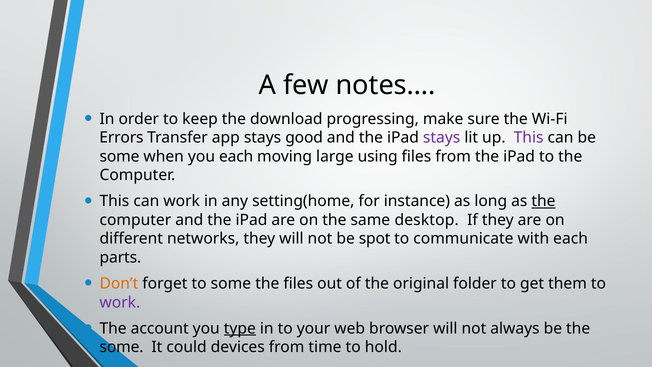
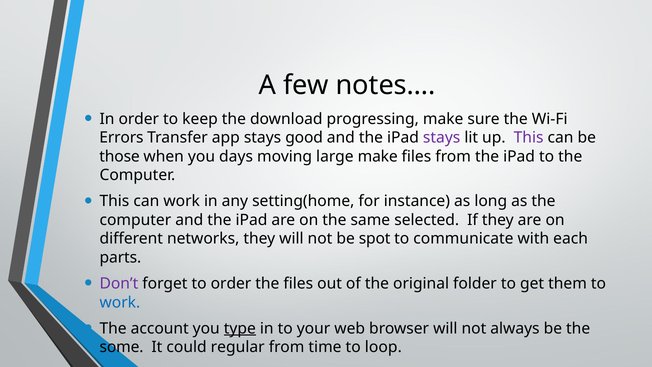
some: some -> those (120, 156)
you each: each -> days (236, 156)
large using: using -> make (378, 156)
the underline: present -> none (543, 201)
desktop: desktop -> selected (427, 220)
Don’t colour: orange -> purple (119, 283)
to some: some -> order (231, 283)
work colour: purple -> blue (120, 302)
devices: devices -> regular (238, 347)
hold: hold -> loop (383, 347)
